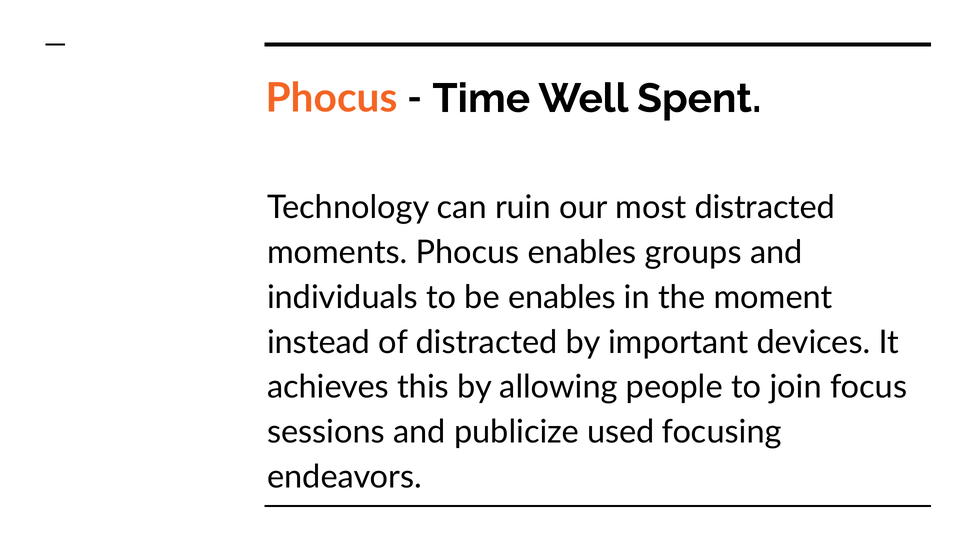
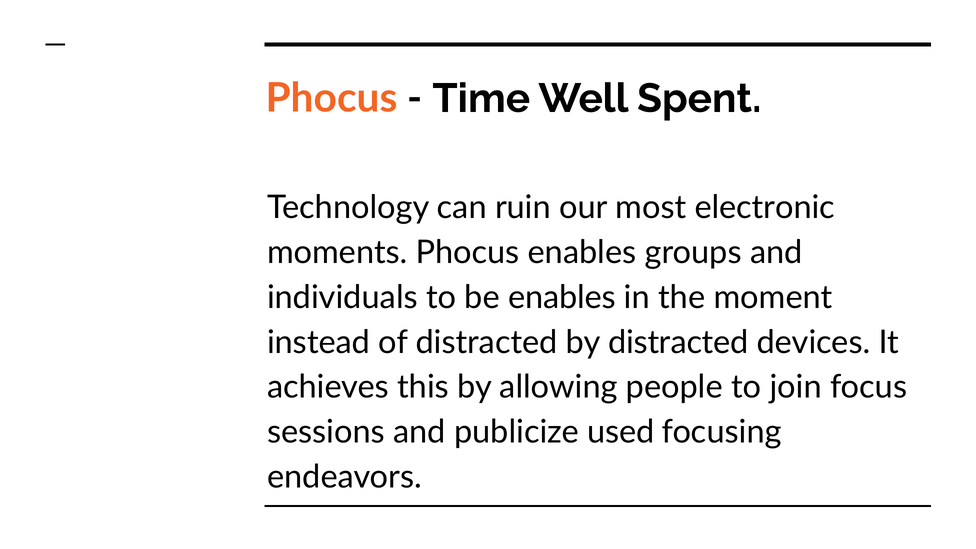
most distracted: distracted -> electronic (765, 208)
by important: important -> distracted (678, 342)
